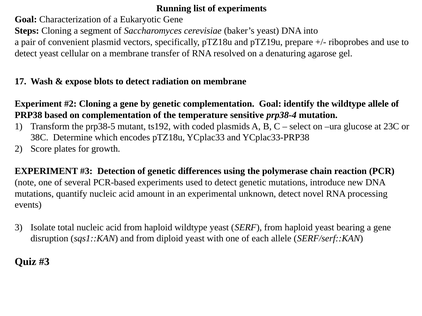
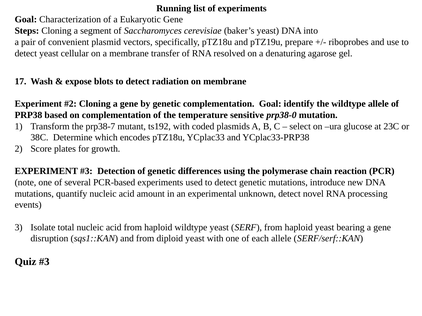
prp38-4: prp38-4 -> prp38-0 (282, 115)
prp38-5: prp38-5 -> prp38-7 (100, 126)
